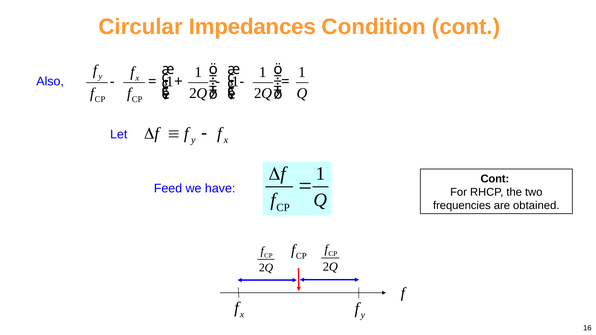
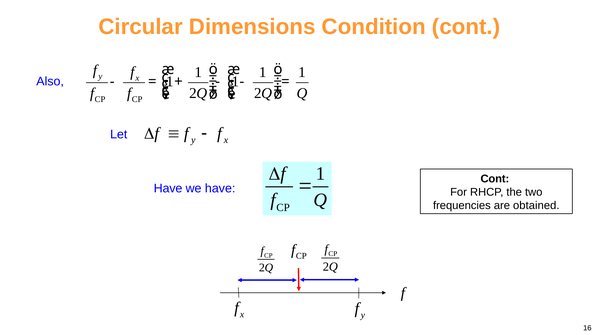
Impedances: Impedances -> Dimensions (252, 27)
Feed: Feed -> Have (168, 188)
